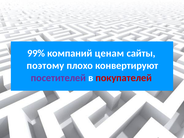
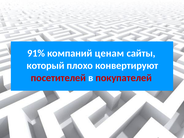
99%: 99% -> 91% (36, 53)
поэтому: поэтому -> который (46, 66)
посетителей colour: purple -> red (58, 78)
